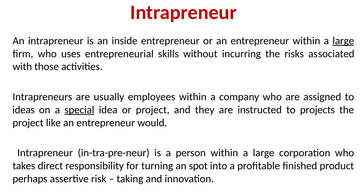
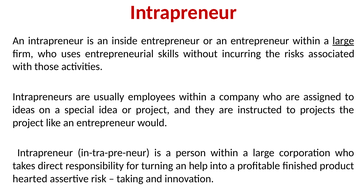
special underline: present -> none (79, 110)
spot: spot -> help (198, 166)
perhaps: perhaps -> hearted (30, 178)
